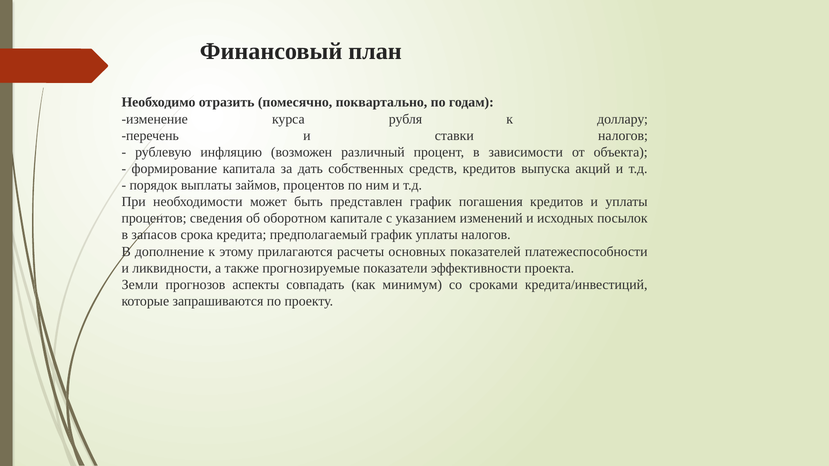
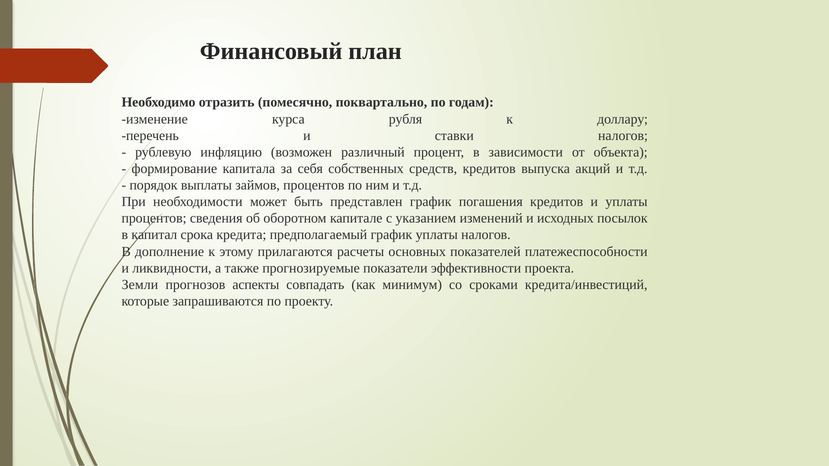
дать: дать -> себя (310, 169)
запасов: запасов -> капитал (154, 235)
